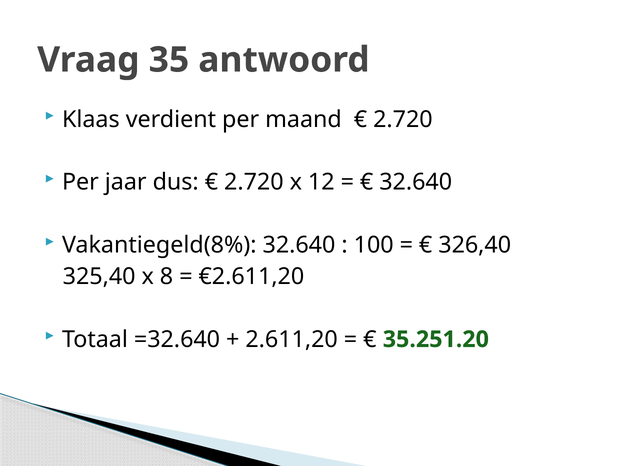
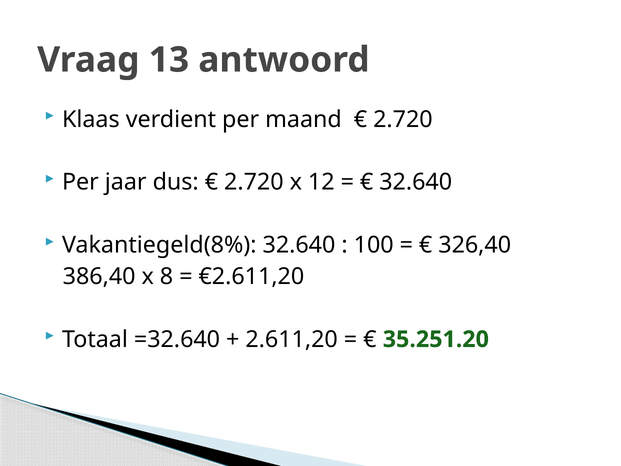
35: 35 -> 13 (169, 60)
325,40: 325,40 -> 386,40 (99, 276)
